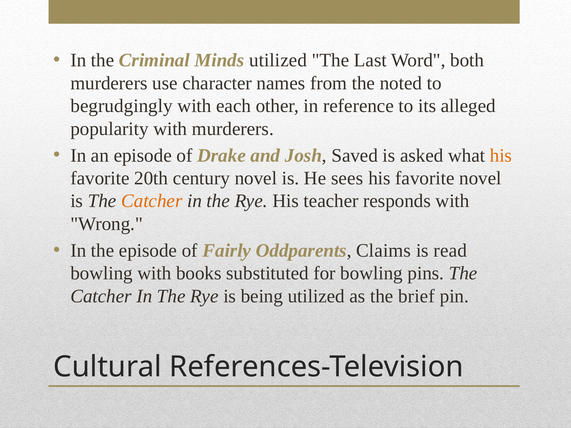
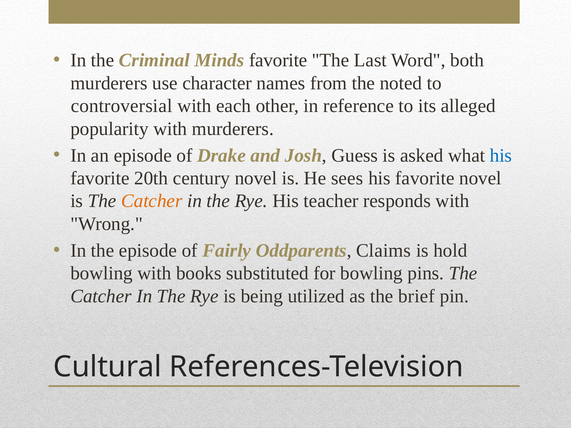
Minds utilized: utilized -> favorite (278, 60)
begrudgingly: begrudgingly -> controversial (122, 106)
Saved: Saved -> Guess (355, 155)
his colour: orange -> blue (501, 155)
read: read -> hold (450, 251)
